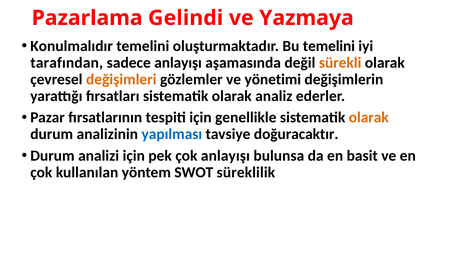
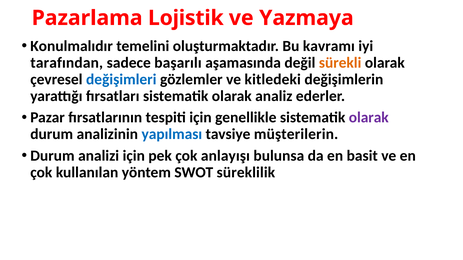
Gelindi: Gelindi -> Lojistik (186, 18)
Bu temelini: temelini -> kavramı (329, 46)
sadece anlayışı: anlayışı -> başarılı (178, 63)
değişimleri colour: orange -> blue (121, 80)
yönetimi: yönetimi -> kitledeki (273, 80)
olarak colour: orange -> purple (369, 118)
doğuracaktır: doğuracaktır -> müşterilerin (296, 134)
